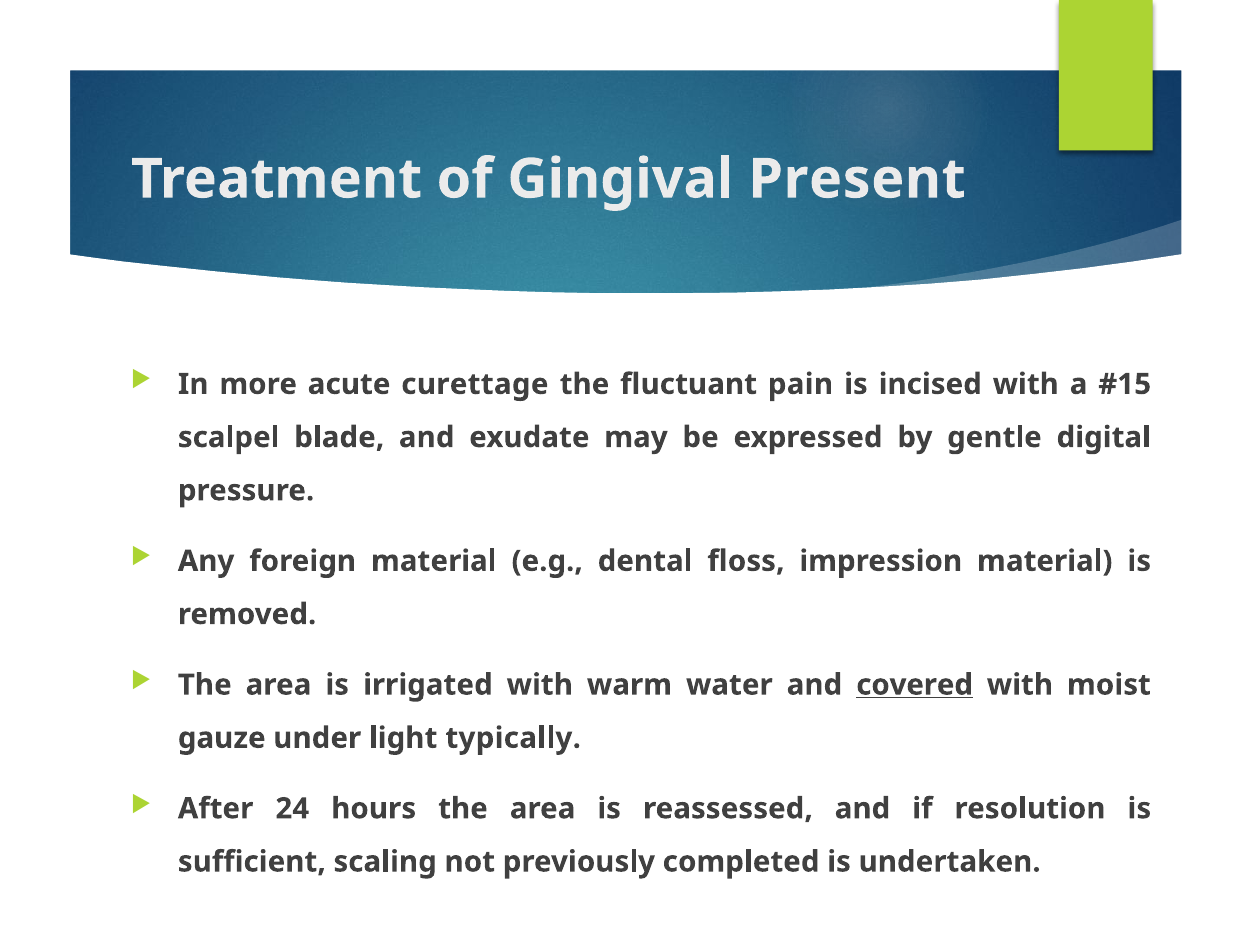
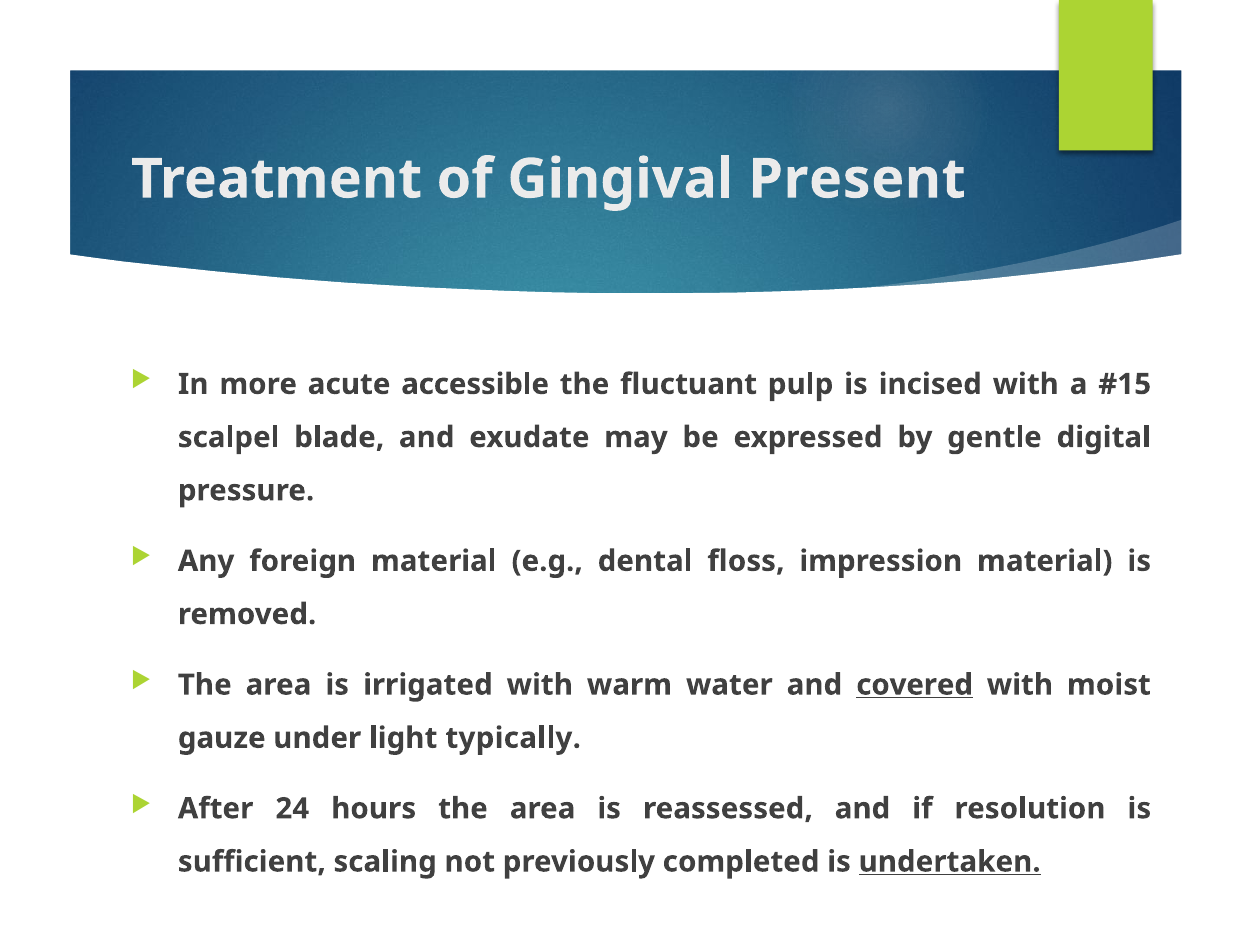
curettage: curettage -> accessible (475, 384)
pain: pain -> pulp (801, 384)
undertaken underline: none -> present (950, 861)
